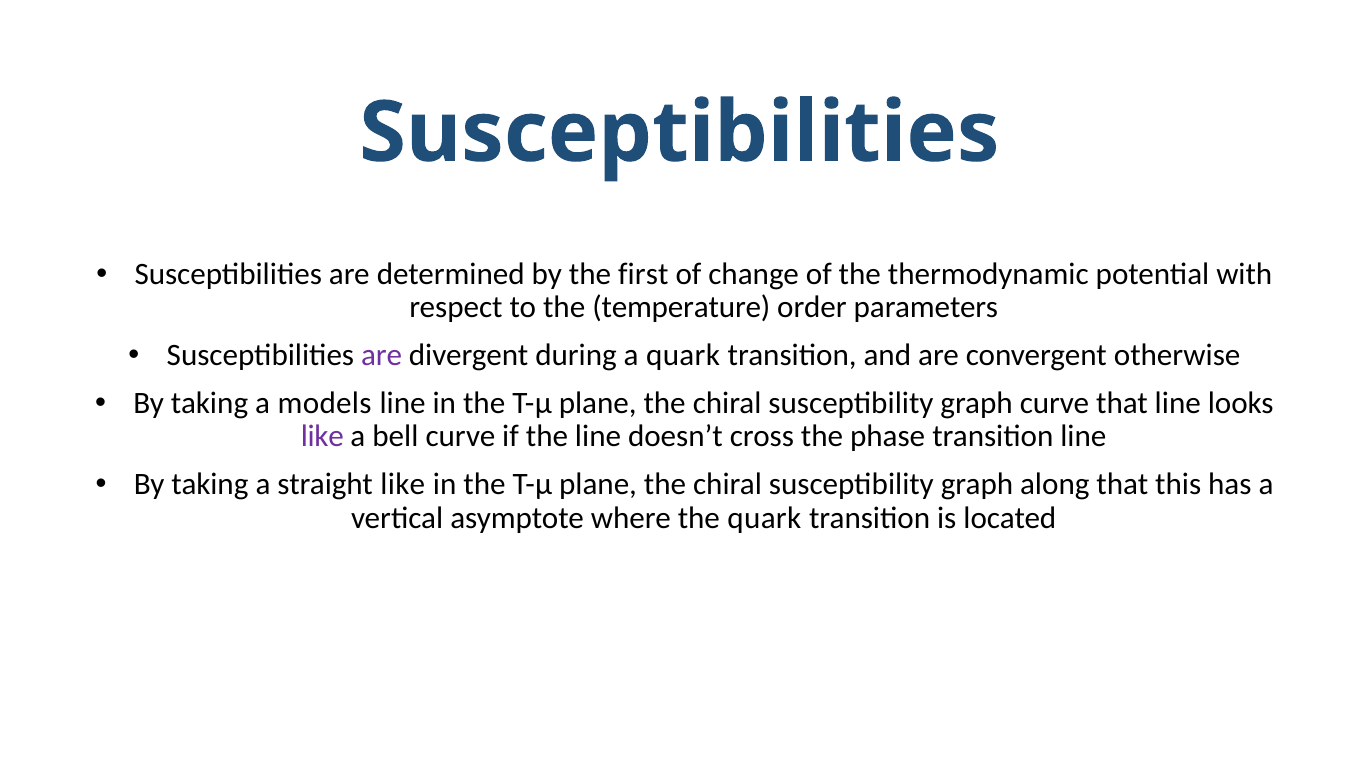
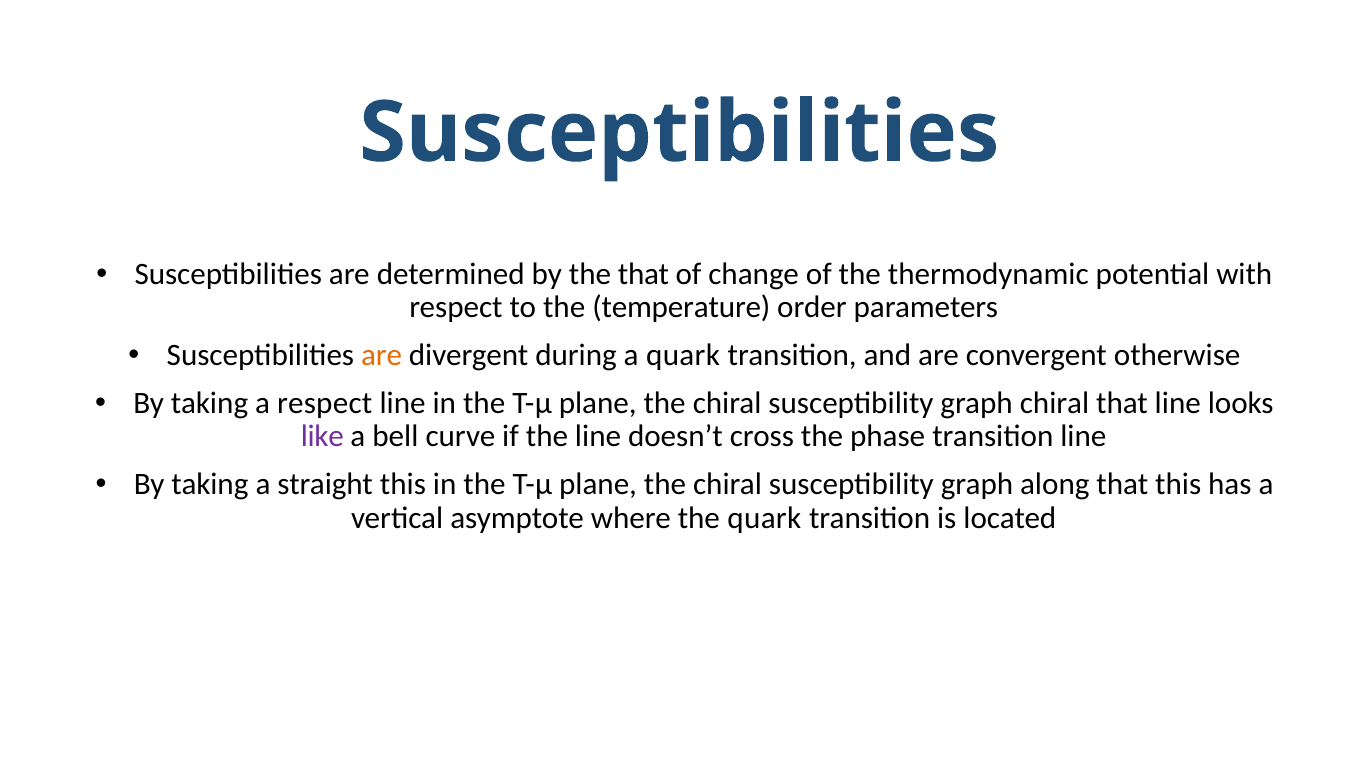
the first: first -> that (644, 274)
are colour: purple -> orange (382, 355)
a models: models -> respect (325, 403)
graph curve: curve -> chiral (1054, 403)
straight like: like -> this (403, 485)
